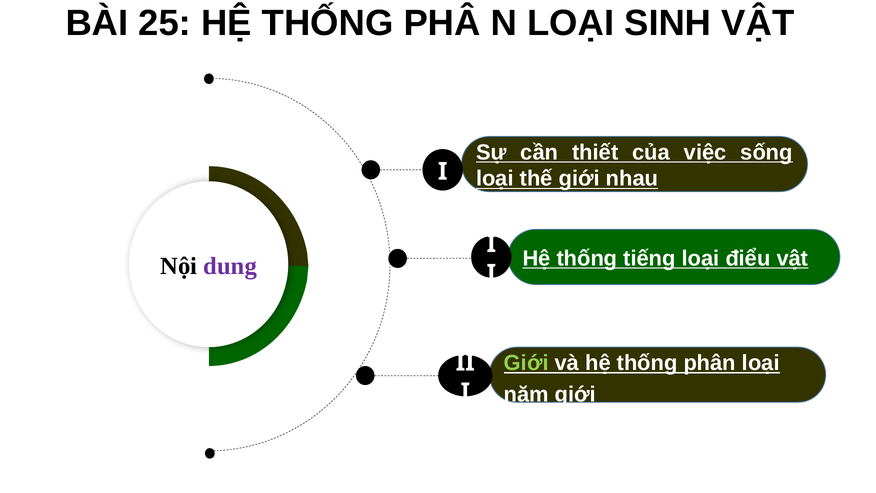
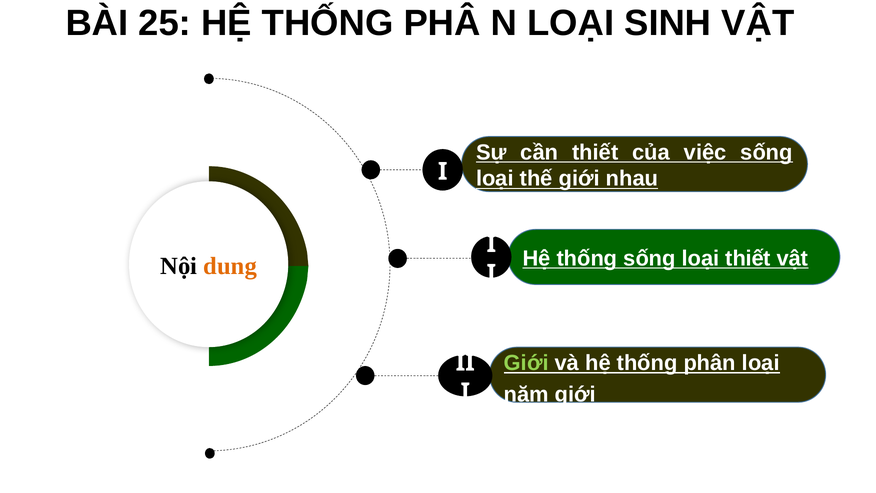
thống tiếng: tiếng -> sống (650, 258)
loại điểu: điểu -> thiết (748, 258)
dung colour: purple -> orange (230, 266)
